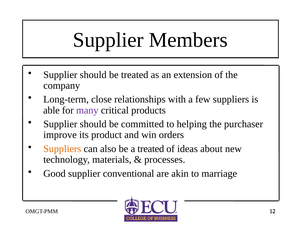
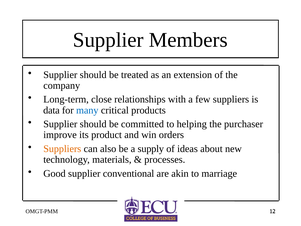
able: able -> data (51, 110)
many colour: purple -> blue (87, 110)
a treated: treated -> supply (151, 149)
